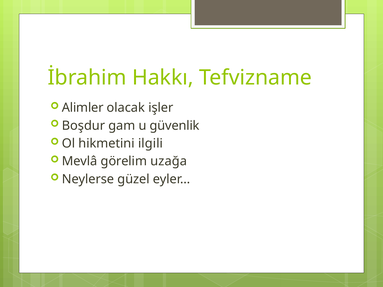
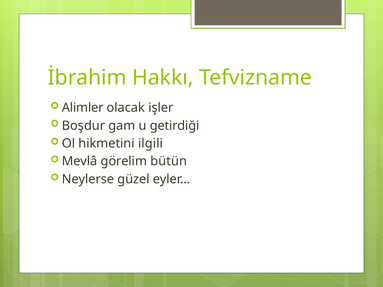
güvenlik: güvenlik -> getirdiği (175, 126)
uzağa: uzağa -> bütün (169, 161)
